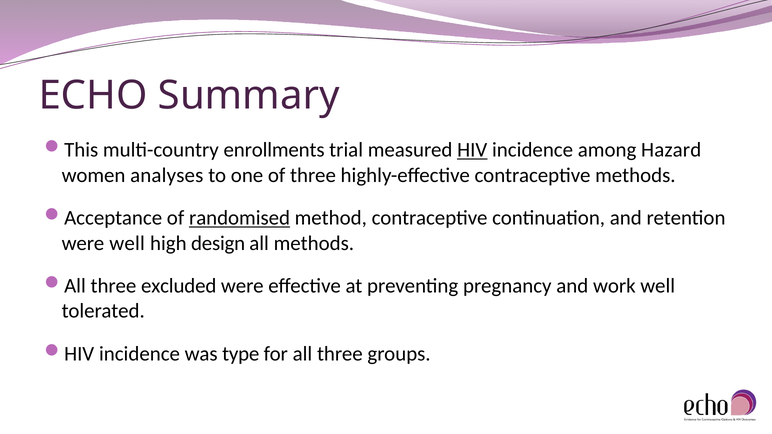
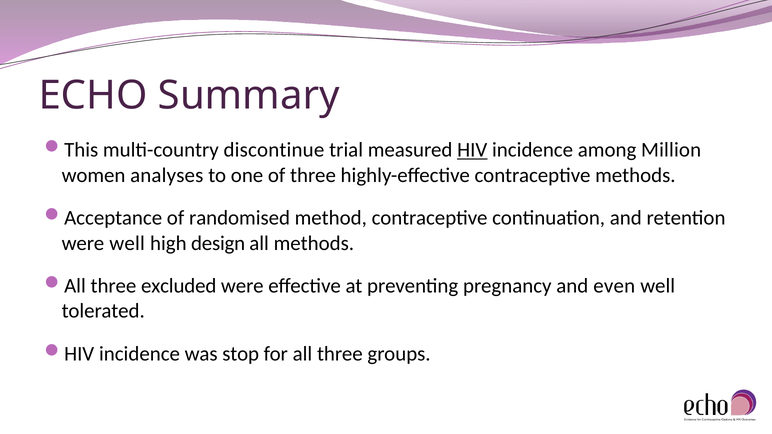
enrollments: enrollments -> discontinue (274, 150)
Hazard: Hazard -> Million (671, 150)
randomised underline: present -> none (239, 218)
work: work -> even (614, 286)
type: type -> stop (241, 354)
